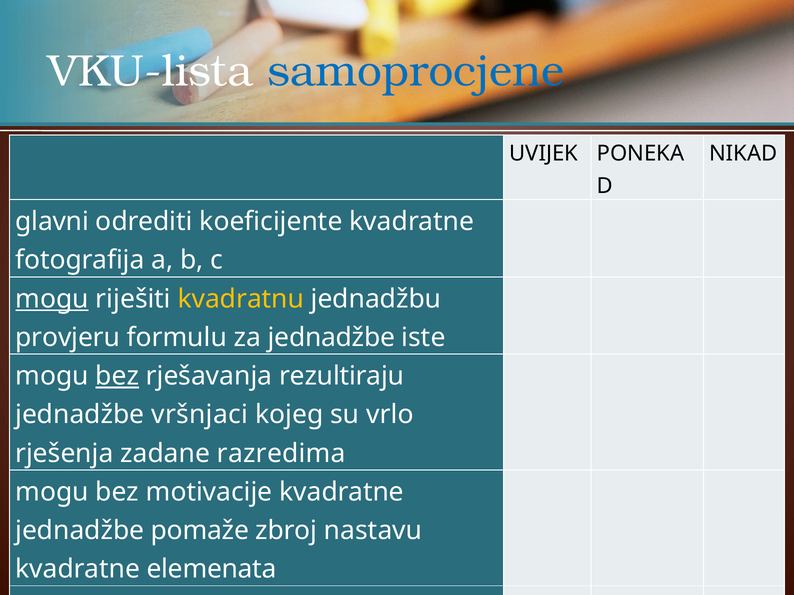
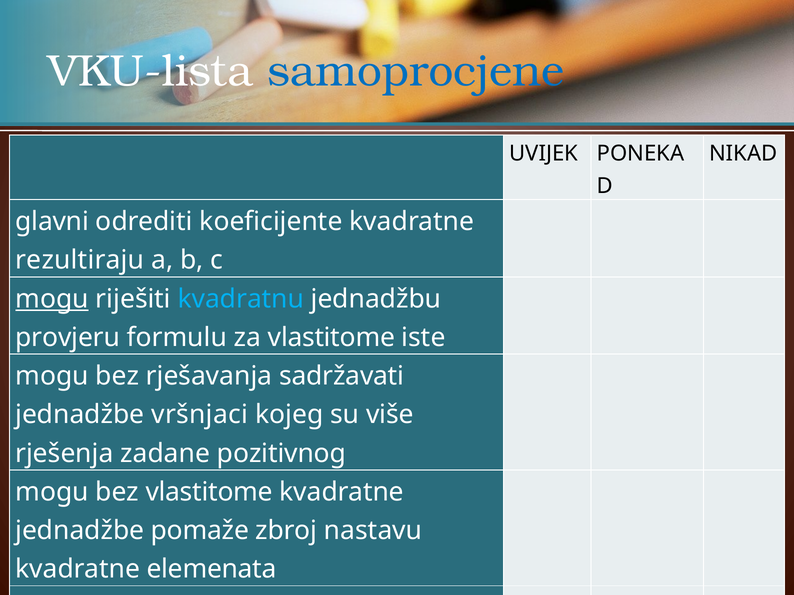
fotografija: fotografija -> rezultiraju (80, 260)
kvadratnu colour: yellow -> light blue (241, 299)
za jednadžbe: jednadžbe -> vlastitome (331, 338)
bez underline: present -> none (117, 376)
rezultiraju: rezultiraju -> sadržavati (342, 376)
vrlo: vrlo -> više (390, 415)
razredima: razredima -> pozitivnog (282, 454)
bez motivacije: motivacije -> vlastitome (209, 492)
